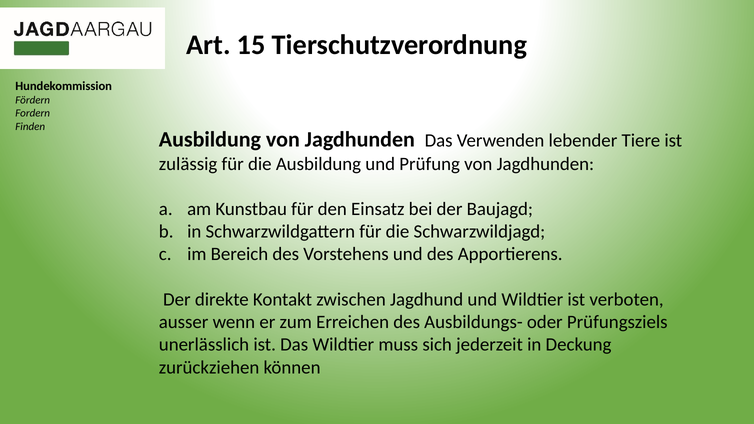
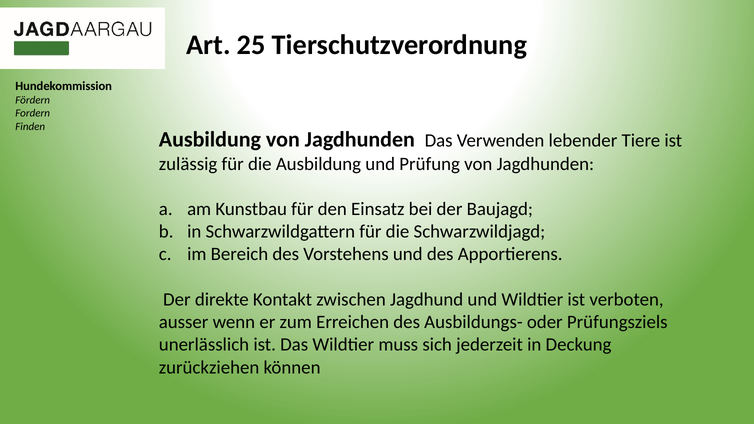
15: 15 -> 25 (251, 45)
